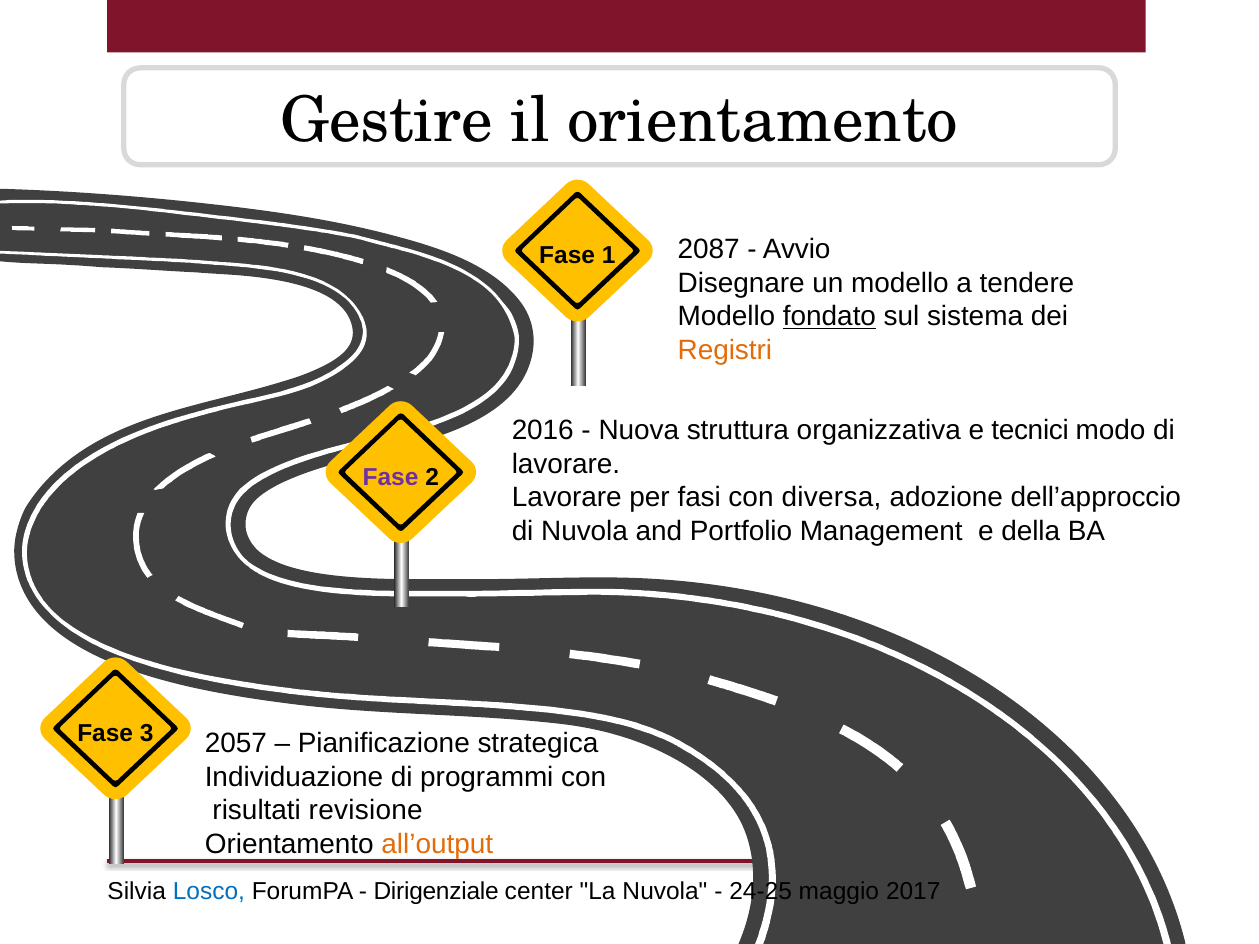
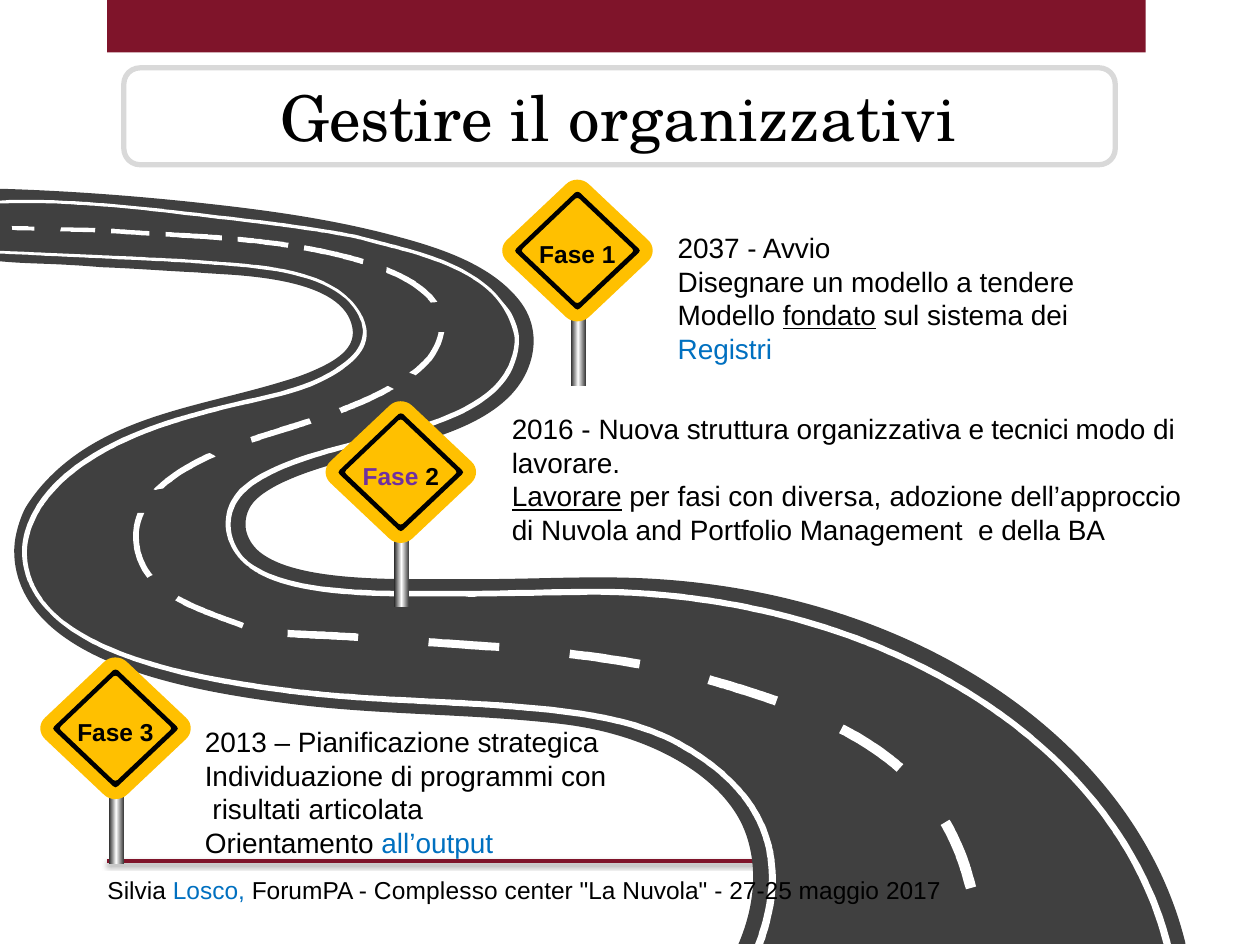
il orientamento: orientamento -> organizzativi (762, 121)
2087: 2087 -> 2037 (709, 250)
Registri colour: orange -> blue (725, 350)
Lavorare underline: none -> present (567, 498)
2057: 2057 -> 2013 (236, 743)
revisione: revisione -> articolata (366, 811)
all’output colour: orange -> blue (437, 844)
Dirigenziale: Dirigenziale -> Complesso (436, 891)
24-25: 24-25 -> 27-25 (761, 891)
